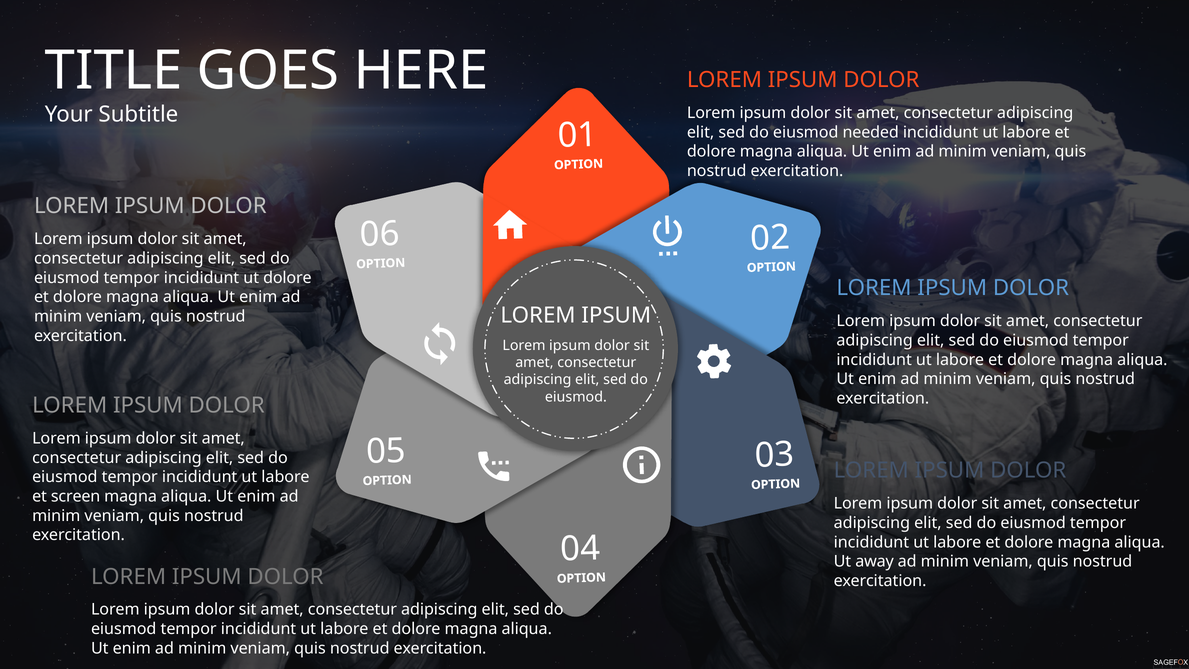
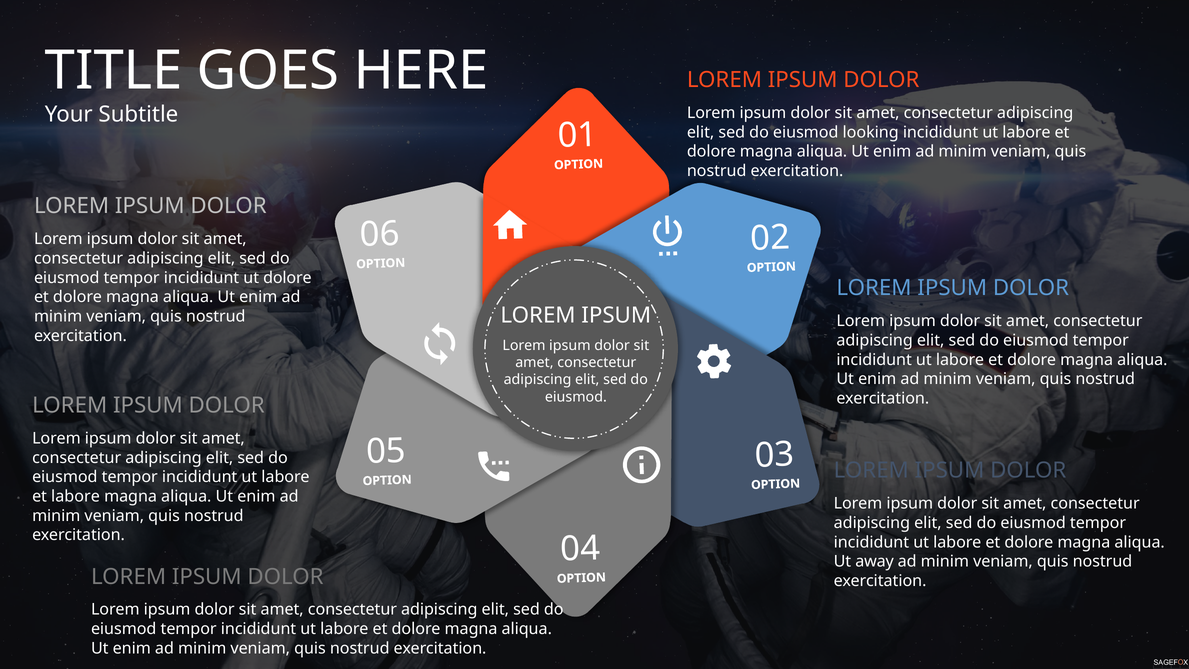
needed: needed -> looking (871, 132)
et screen: screen -> labore (75, 496)
